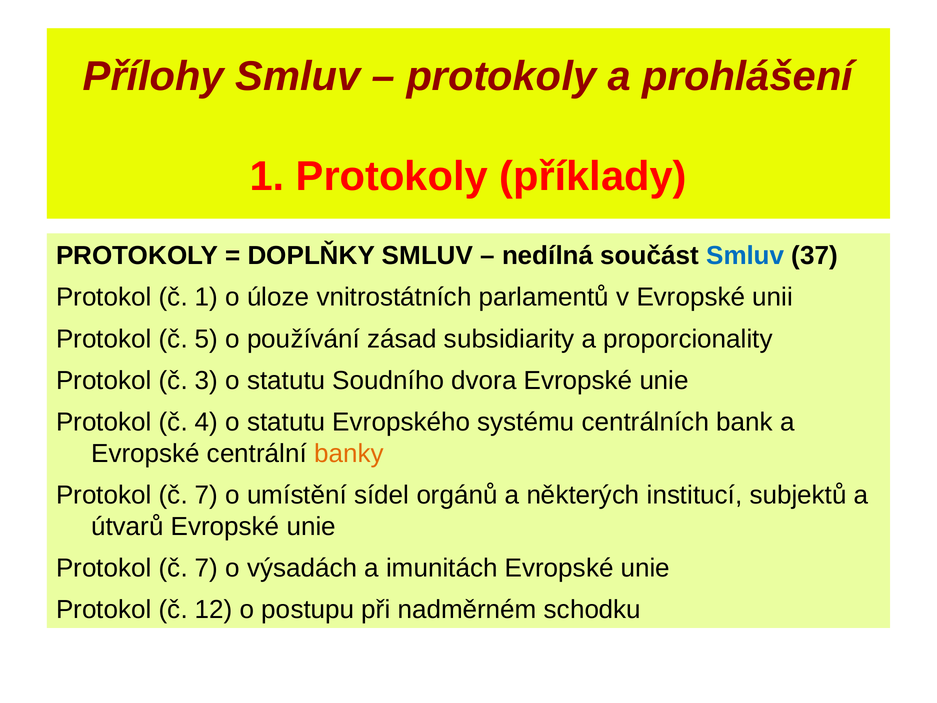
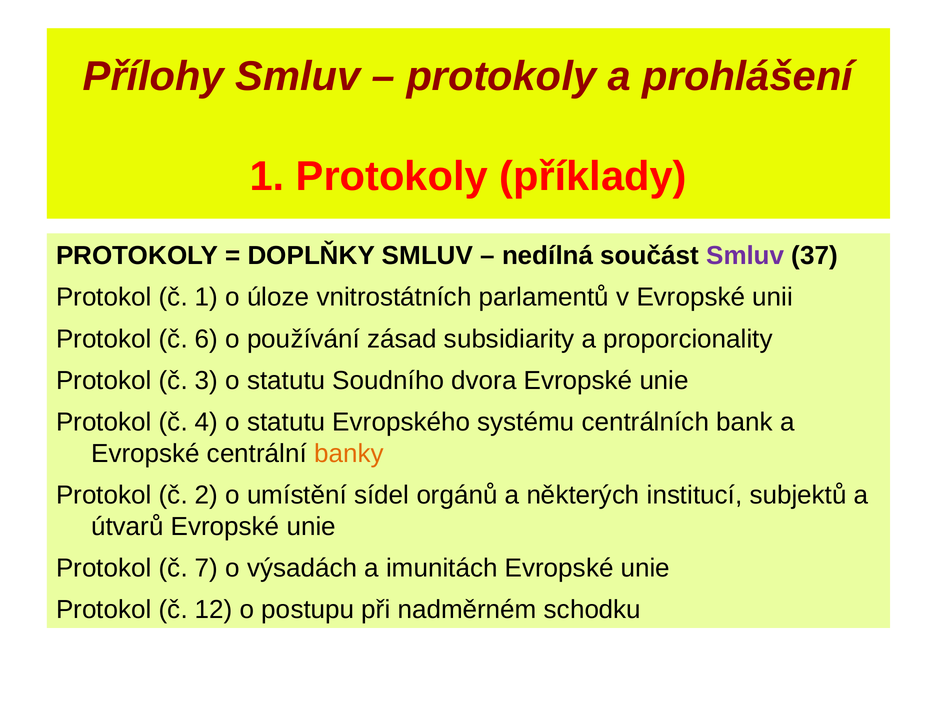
Smluv colour: blue -> purple (745, 256)
5: 5 -> 6 (206, 339)
7: 7 -> 2 (206, 495)
